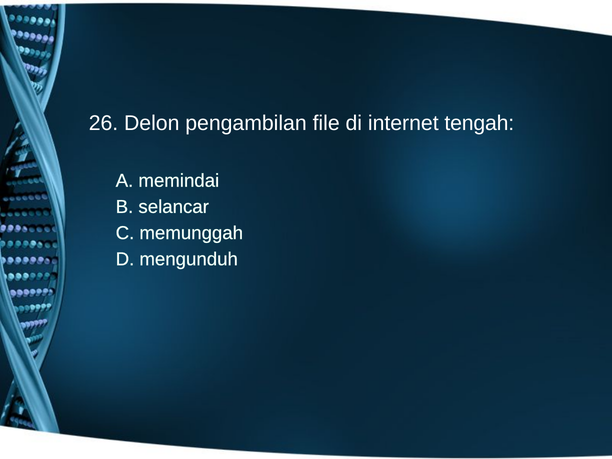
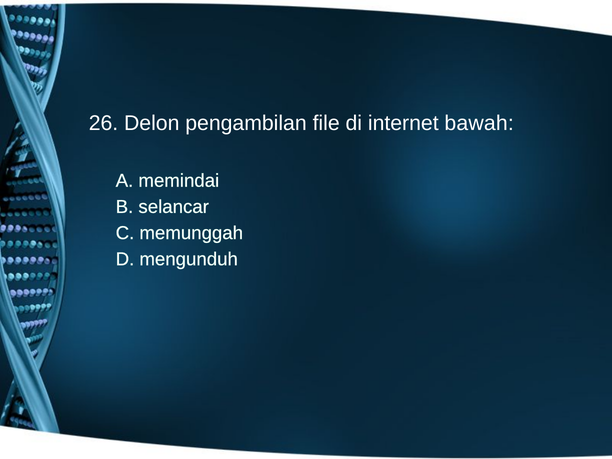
tengah: tengah -> bawah (479, 123)
